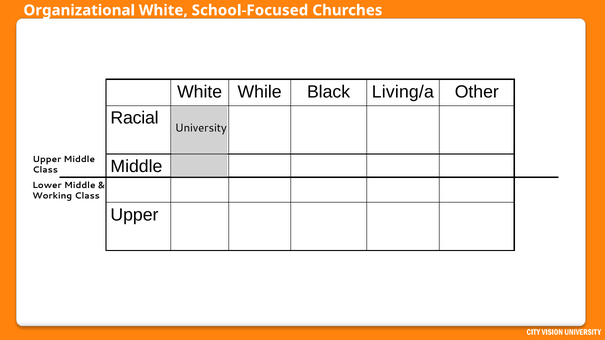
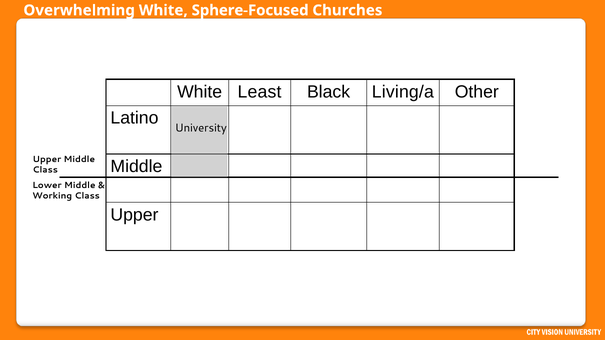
Organizational: Organizational -> Overwhelming (79, 10)
School-Focused: School-Focused -> Sphere-Focused (250, 10)
While: While -> Least (260, 92)
Racial: Racial -> Latino (134, 118)
